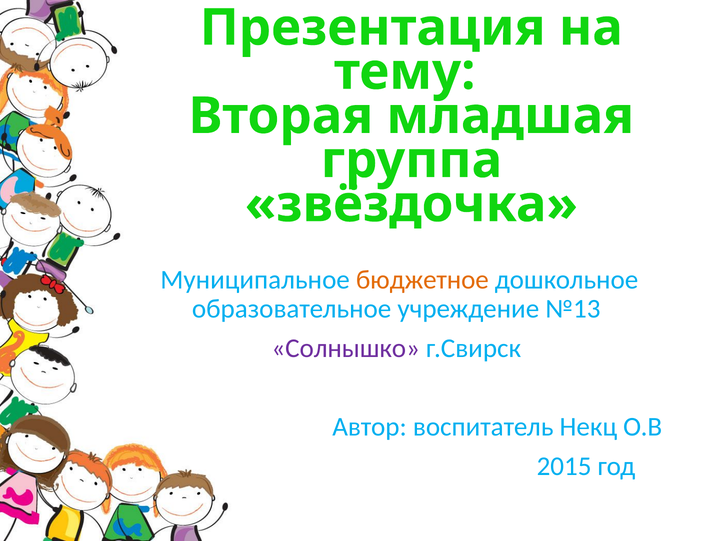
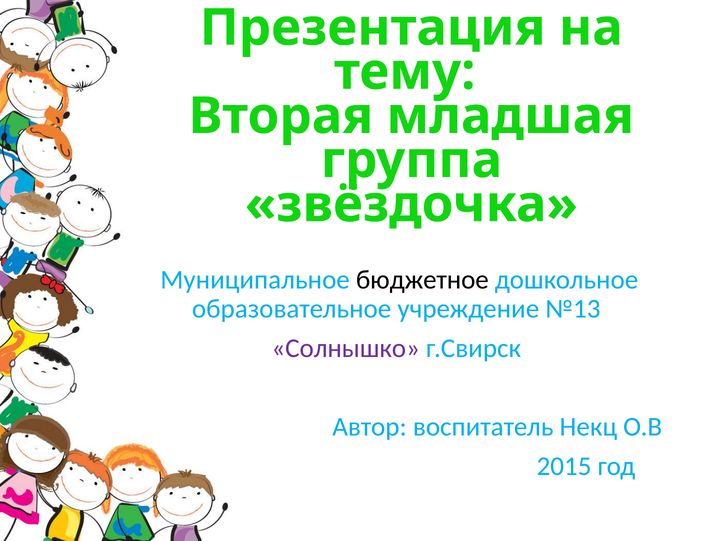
бюджетное colour: orange -> black (422, 280)
